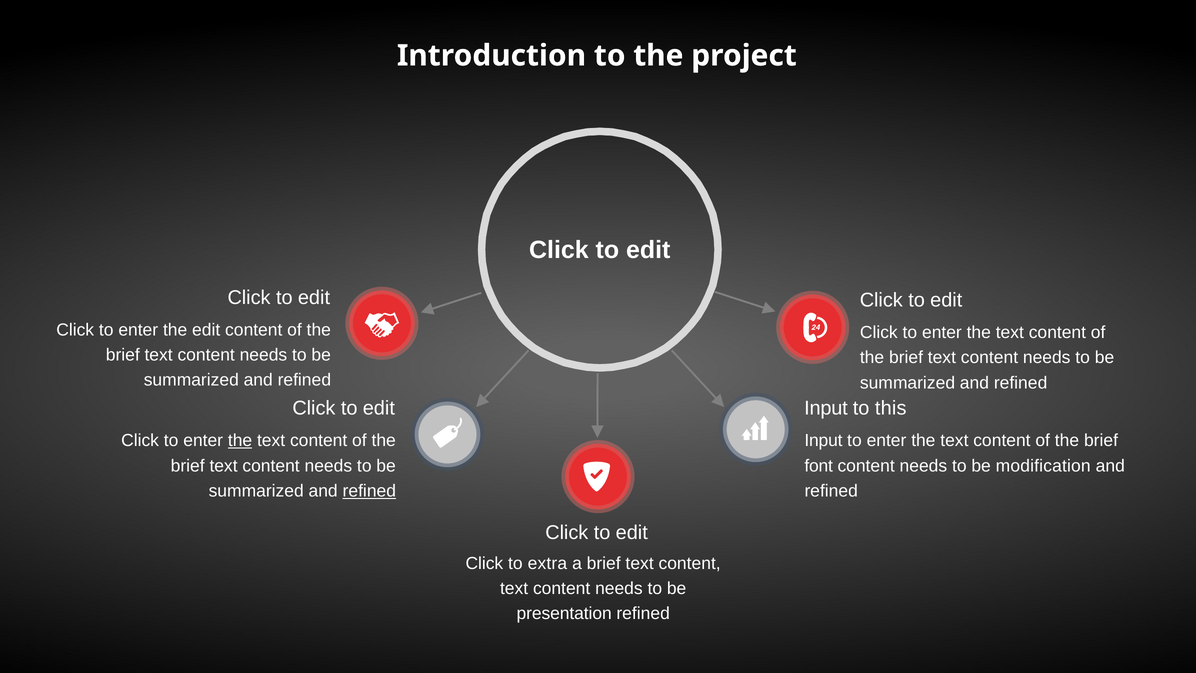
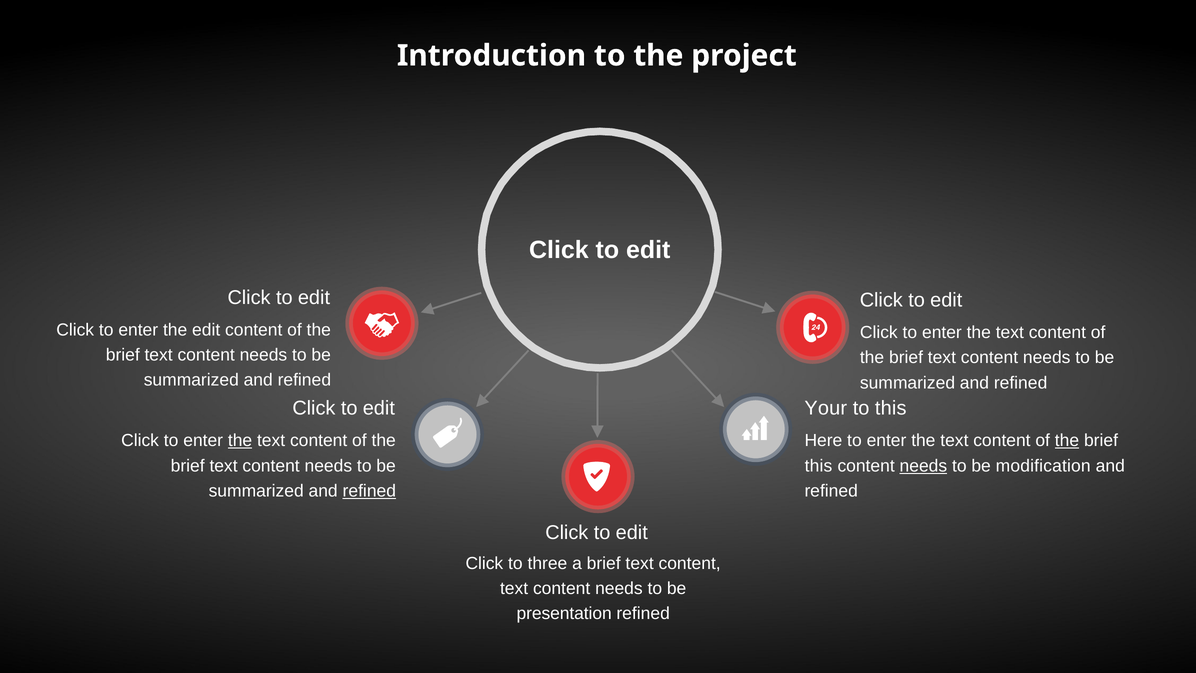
Input: Input -> Your (826, 408)
Input: Input -> Here (823, 441)
the underline: none -> present (1067, 441)
font: font -> this (819, 466)
needs underline: none -> present (923, 466)
extra: extra -> three (547, 563)
